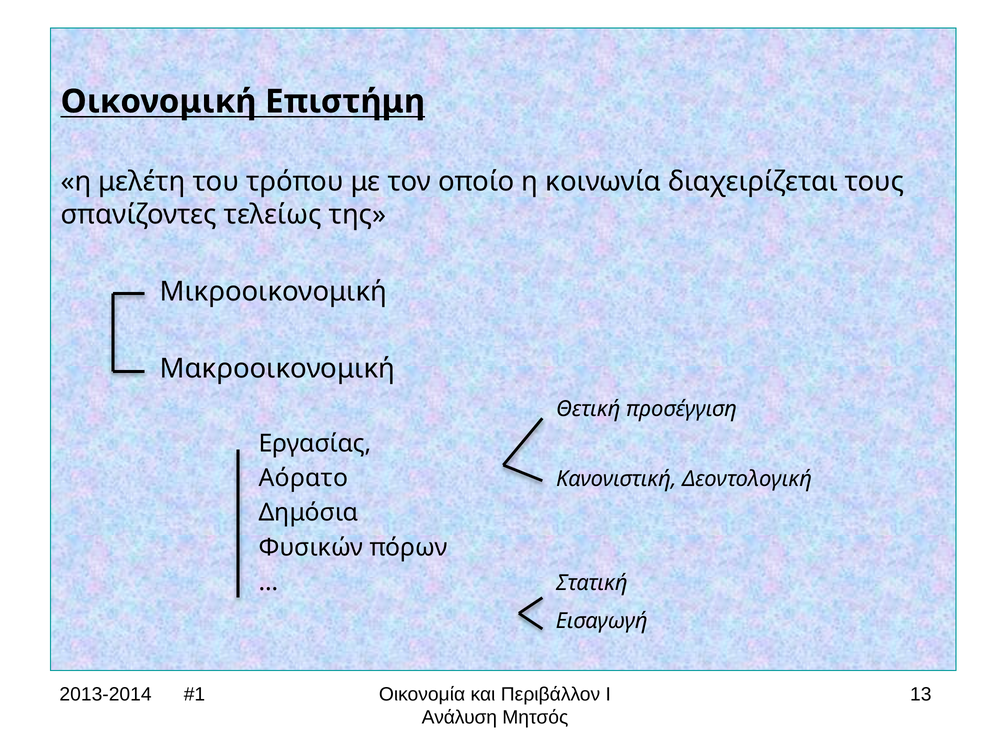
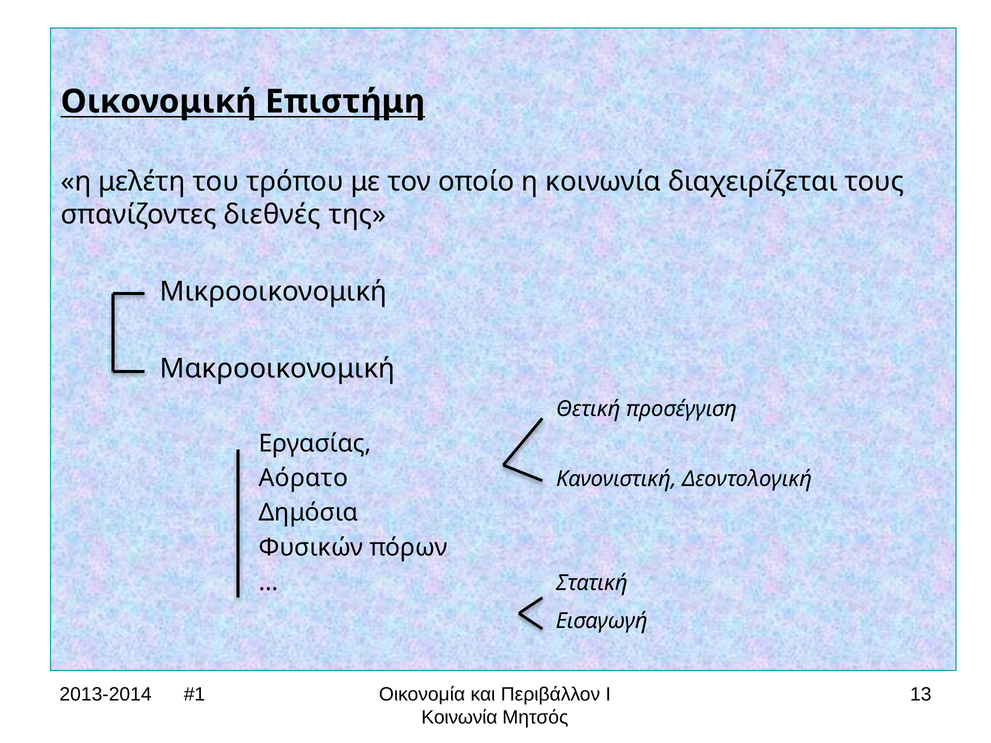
τελείως: τελείως -> διεθνές (272, 215)
Ανάλυση: Ανάλυση -> Κοινωνία (459, 718)
